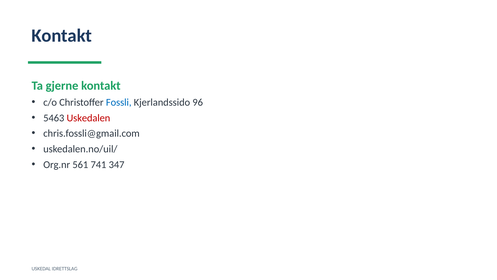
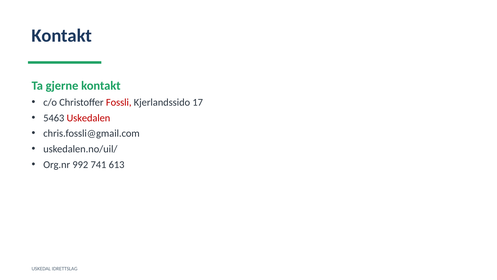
Fossli colour: blue -> red (119, 102)
96: 96 -> 17 (198, 102)
561: 561 -> 992 (80, 164)
347: 347 -> 613 (117, 164)
